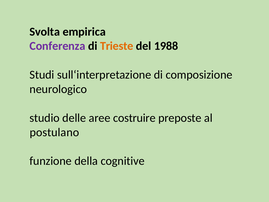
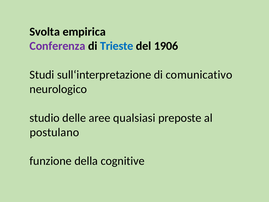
Trieste colour: orange -> blue (117, 46)
1988: 1988 -> 1906 (166, 46)
composizione: composizione -> comunicativo (199, 75)
costruire: costruire -> qualsiasi (134, 118)
